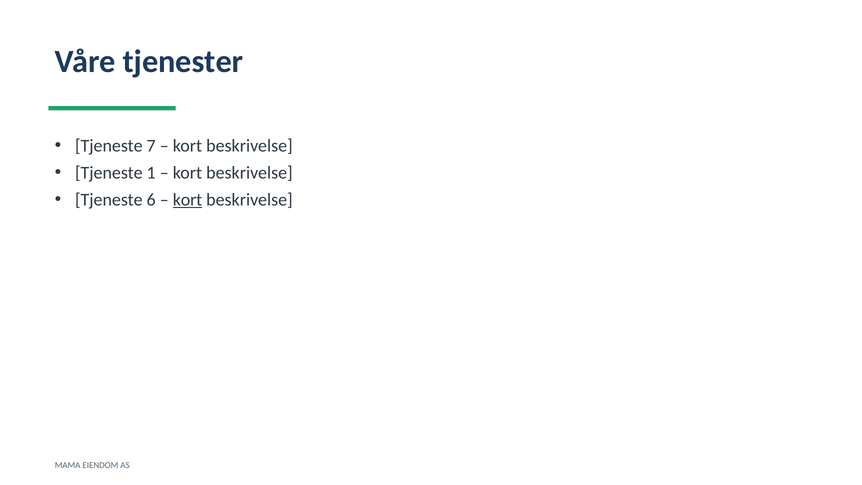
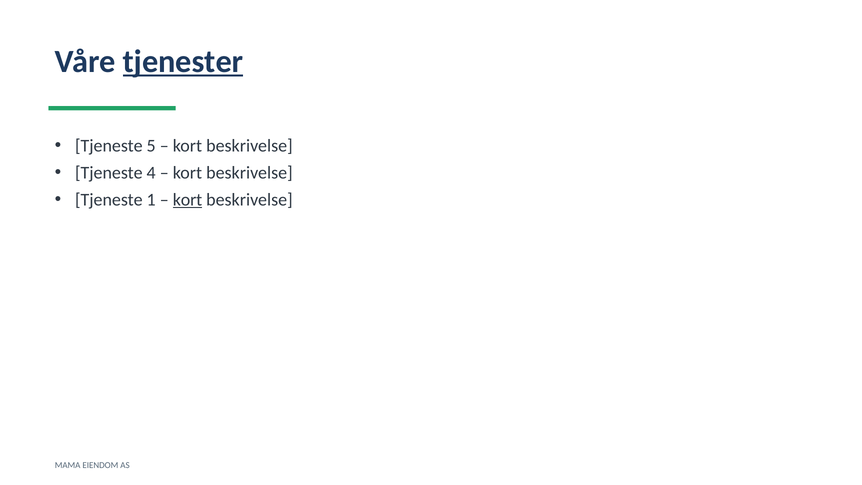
tjenester underline: none -> present (183, 62)
7: 7 -> 5 (151, 146)
1: 1 -> 4 (151, 173)
6: 6 -> 1 (151, 200)
